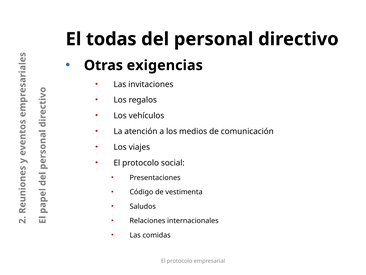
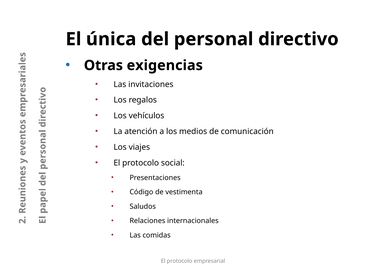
todas: todas -> única (111, 39)
